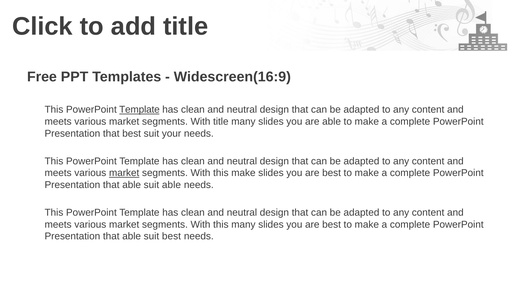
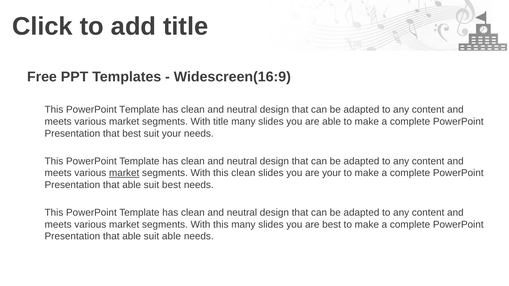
Template underline: present -> none (139, 110)
this make: make -> clean (243, 173)
best: best -> your (332, 173)
suit able: able -> best (171, 185)
suit best: best -> able (171, 237)
